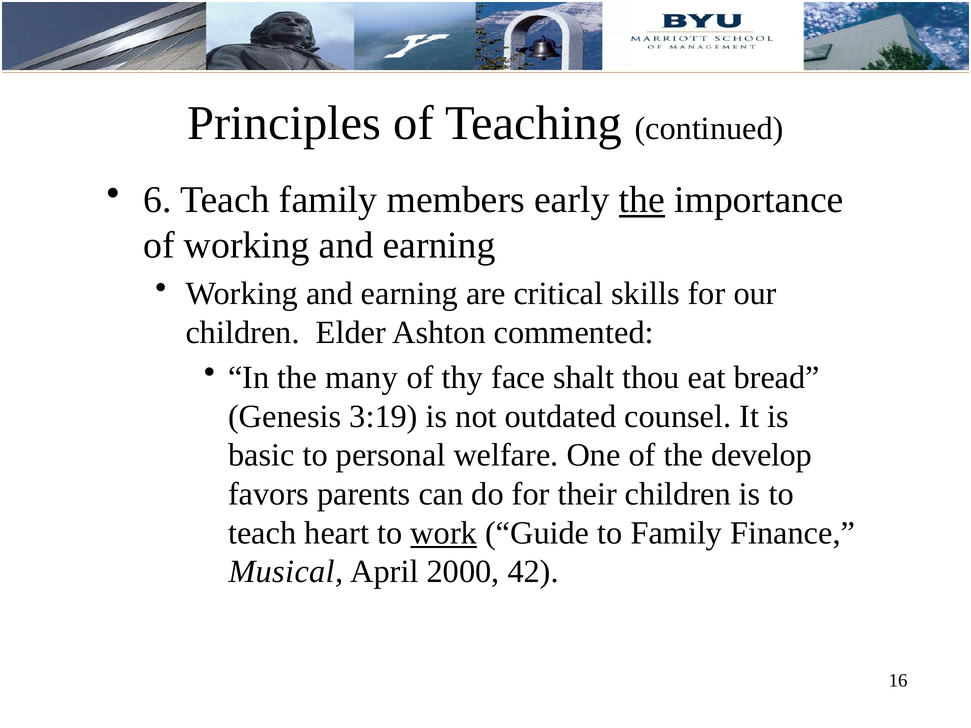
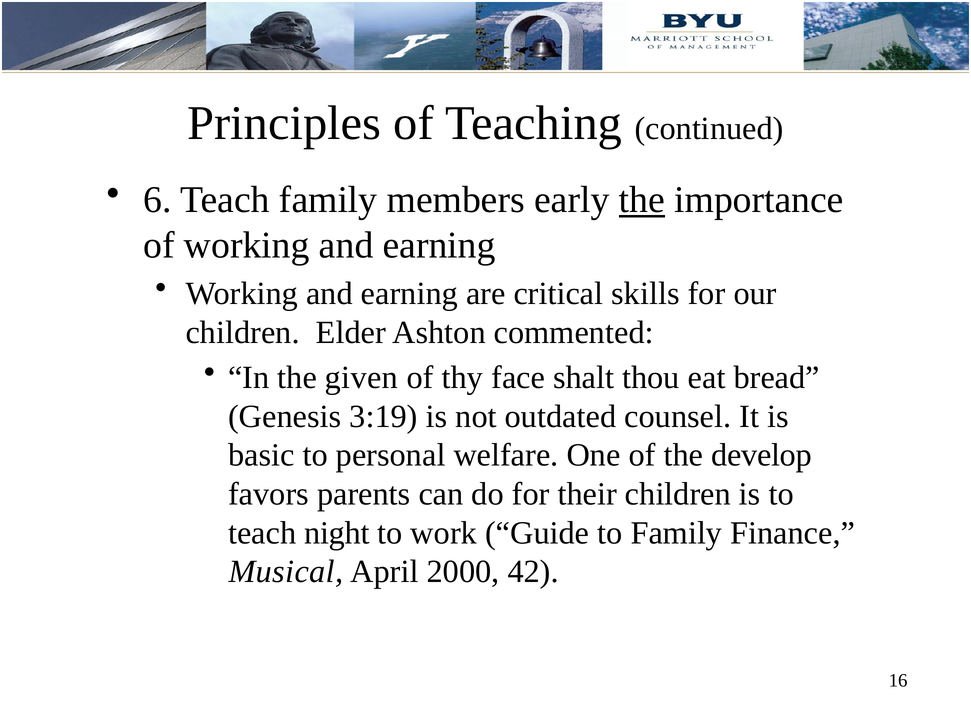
many: many -> given (362, 378)
heart: heart -> night (337, 533)
work underline: present -> none (444, 533)
